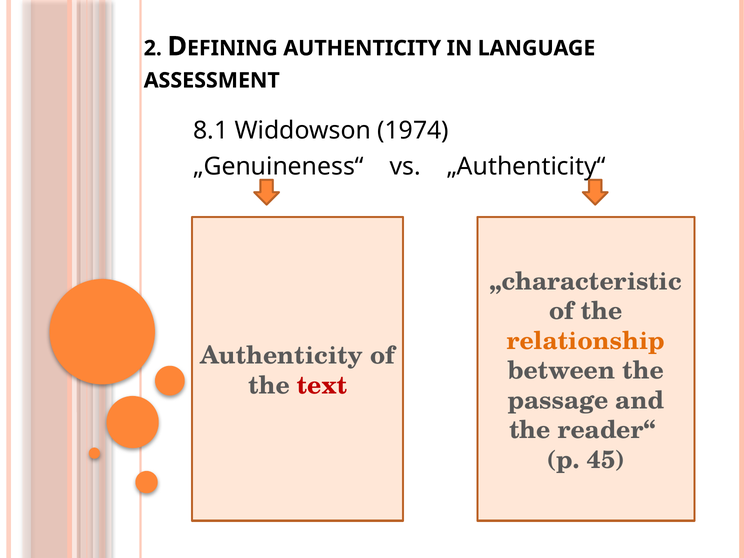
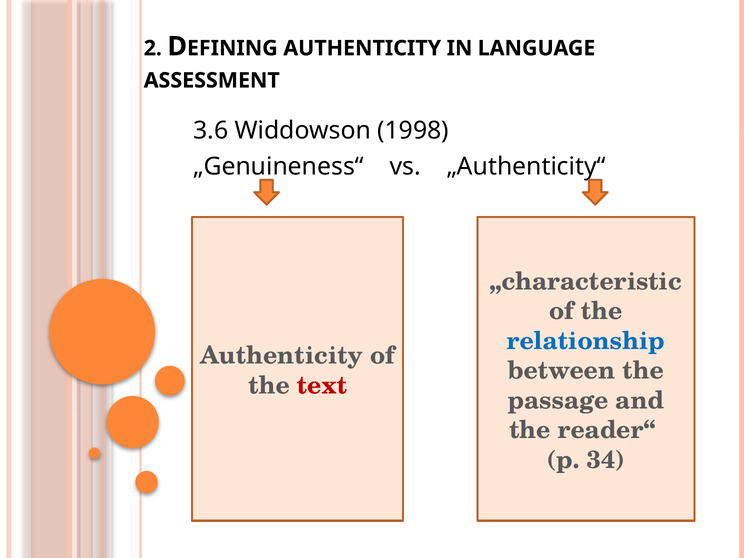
8.1: 8.1 -> 3.6 (211, 131)
1974: 1974 -> 1998 (413, 131)
relationship colour: orange -> blue (586, 341)
45: 45 -> 34 (606, 460)
